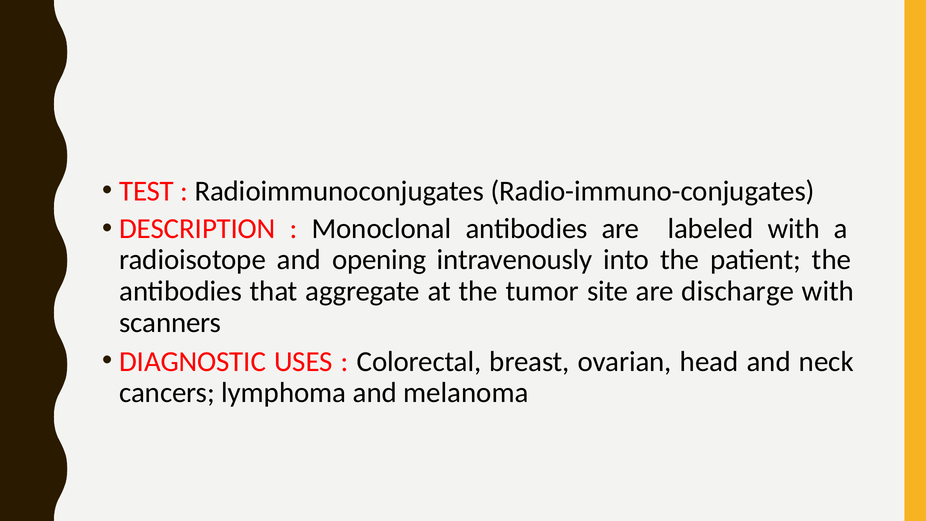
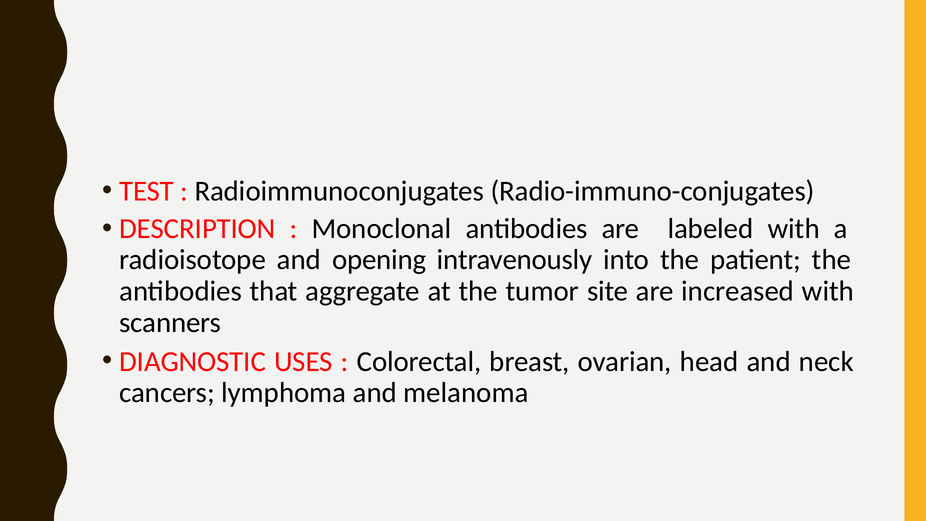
discharge: discharge -> increased (738, 291)
